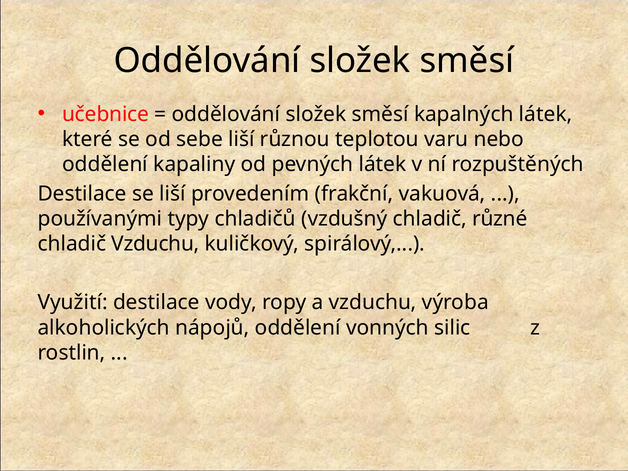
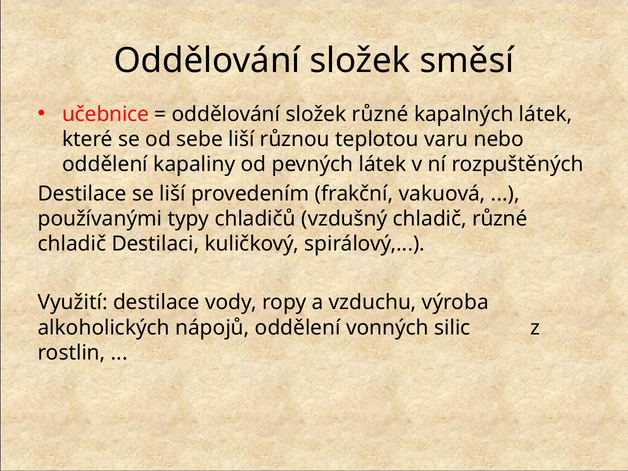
směsí: směsí -> různé (380, 114)
chladič Vzduchu: Vzduchu -> Destilaci (155, 244)
